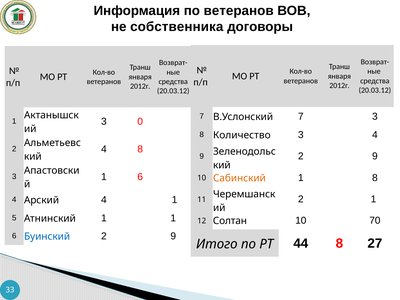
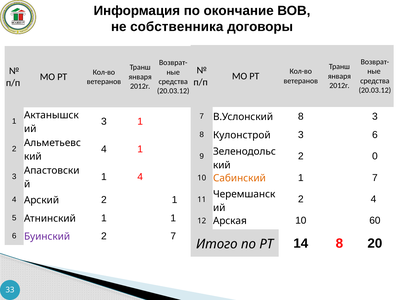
по ветеранов: ветеранов -> окончание (239, 11)
В.Услонский 7: 7 -> 8 (301, 117)
3 0: 0 -> 1 (140, 122)
Количество: Количество -> Кулонстрой (242, 135)
3 4: 4 -> 6 (375, 135)
4 8: 8 -> 1 (140, 149)
9: 9 -> 0 (375, 156)
6: 6 -> 4 (140, 177)
1 8: 8 -> 7 (375, 178)
2 1: 1 -> 4 (374, 199)
Арский 4: 4 -> 2 (104, 200)
Солтан: Солтан -> Арская (230, 221)
70: 70 -> 60 (375, 221)
Буинский colour: blue -> purple (47, 237)
9: 9 -> 7 (173, 236)
44: 44 -> 14 (301, 243)
27: 27 -> 20 (375, 243)
